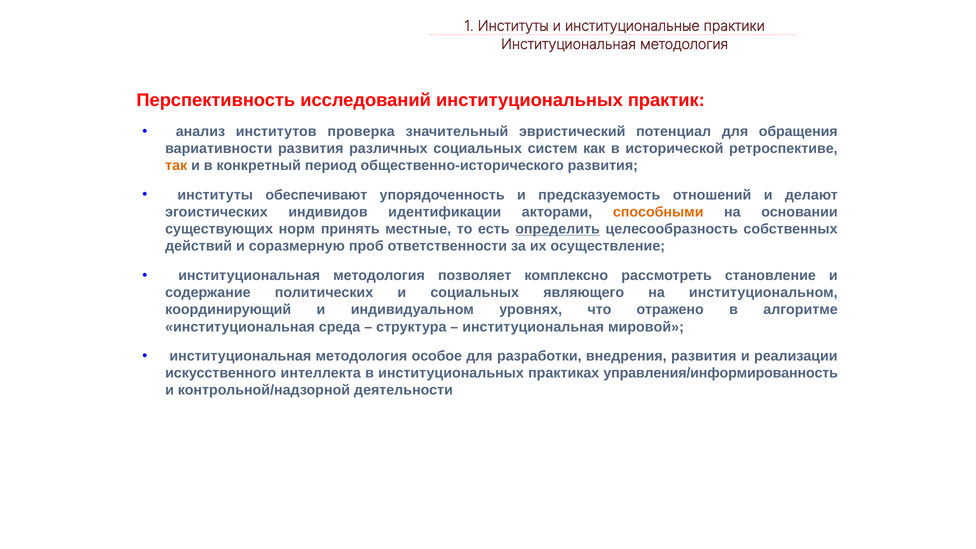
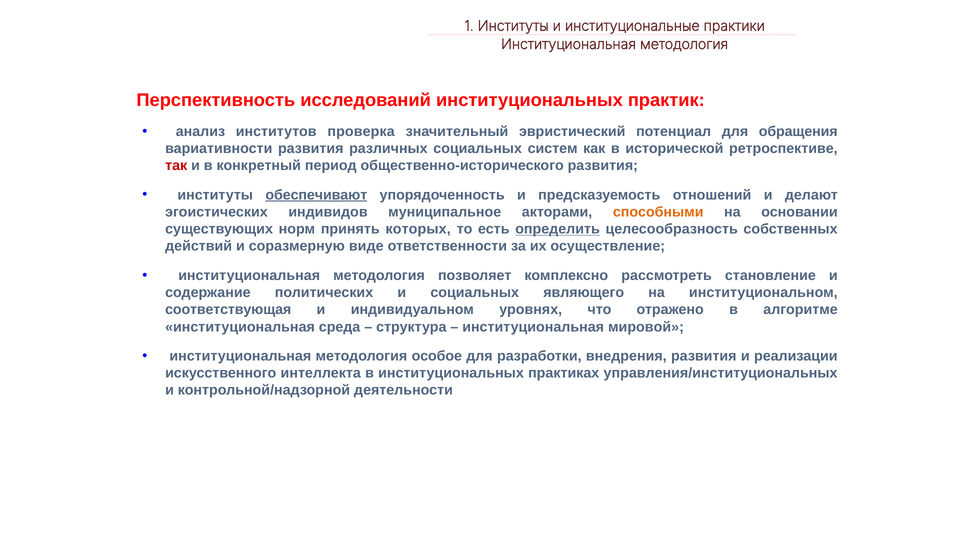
так colour: orange -> red (176, 166)
обеспечивают underline: none -> present (316, 195)
идентификации: идентификации -> муниципальное (445, 212)
местные: местные -> которых (418, 229)
проб: проб -> виде (366, 246)
координирующий: координирующий -> соответствующая (228, 310)
управления/информированность: управления/информированность -> управления/институциональных (721, 373)
